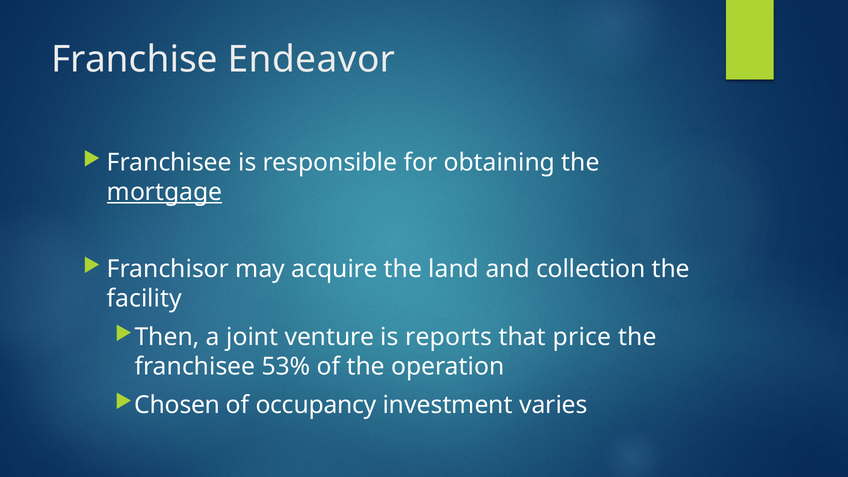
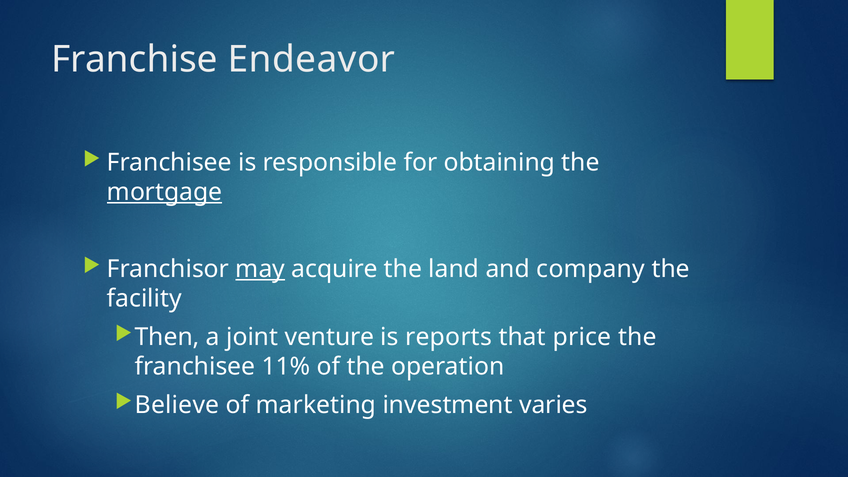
may underline: none -> present (260, 269)
collection: collection -> company (591, 269)
53%: 53% -> 11% (286, 367)
Chosen: Chosen -> Believe (177, 405)
occupancy: occupancy -> marketing (316, 405)
